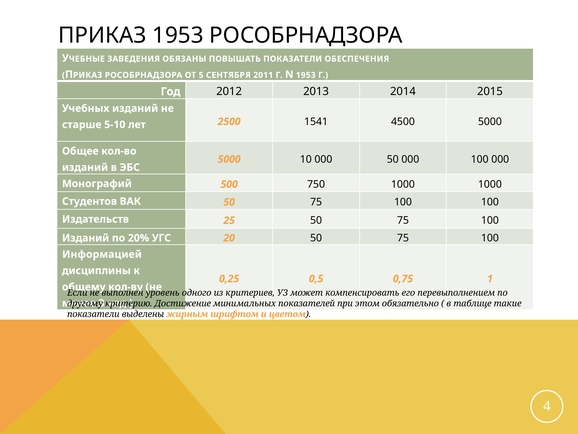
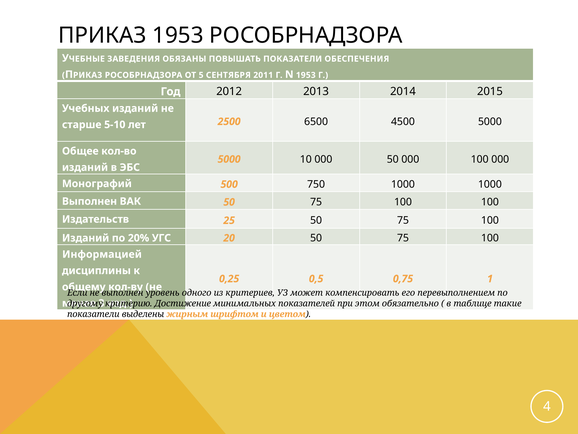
1541: 1541 -> 6500 (316, 121)
Студентов: Студентов -> Выполнен (90, 201)
